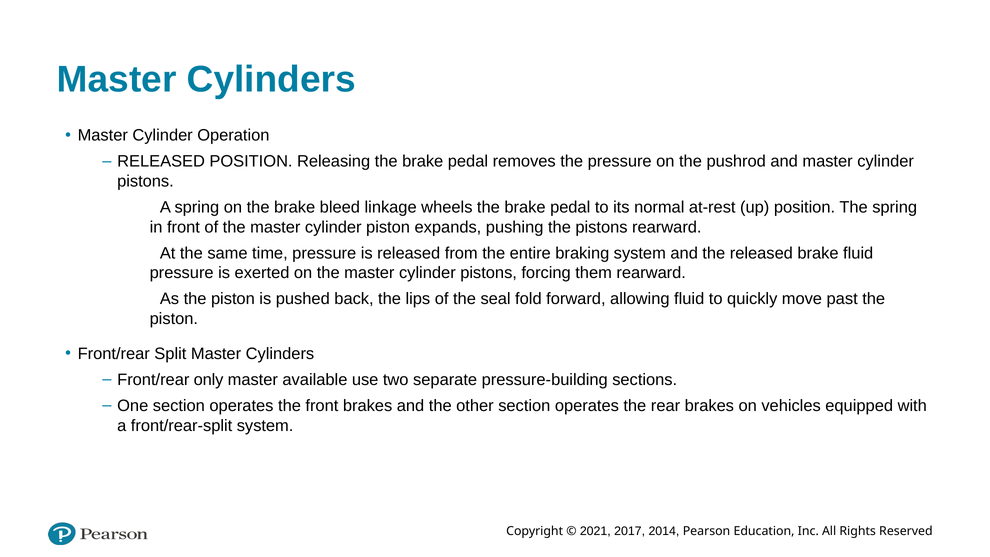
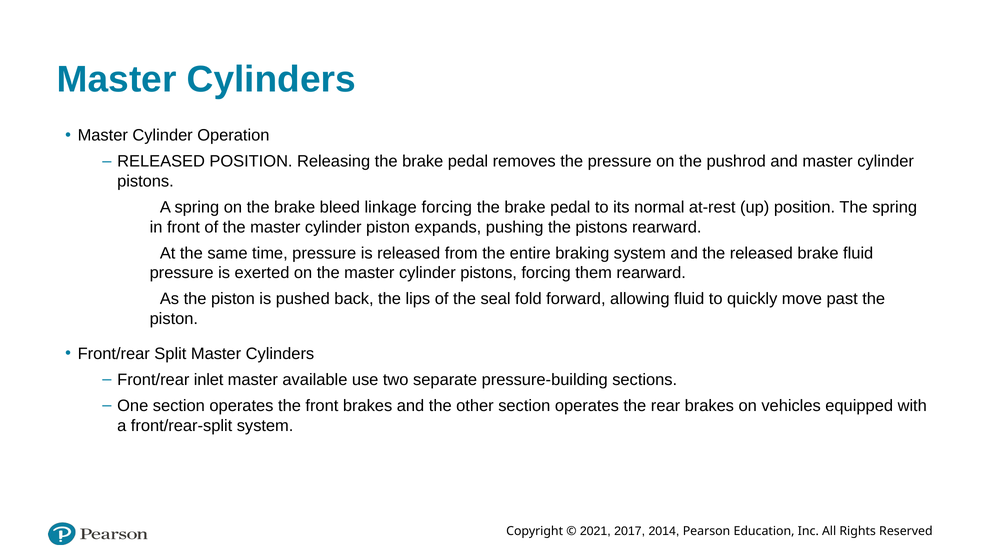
linkage wheels: wheels -> forcing (447, 207)
only: only -> inlet (209, 380)
